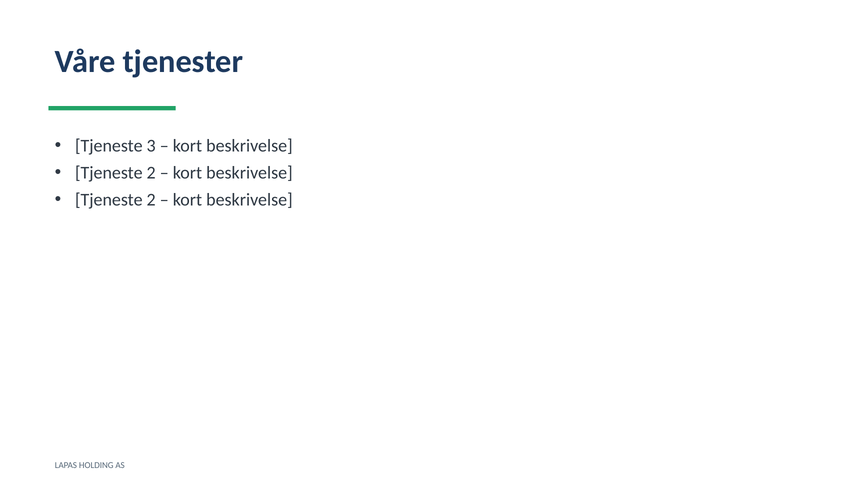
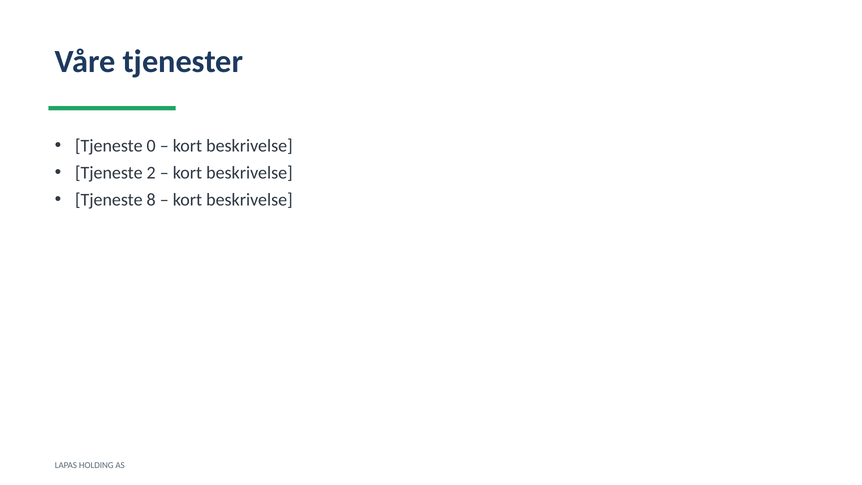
3: 3 -> 0 (151, 146)
2: 2 -> 8 (151, 200)
